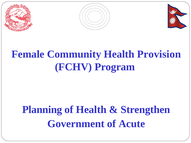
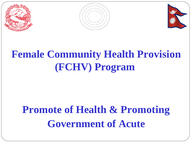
Planning: Planning -> Promote (42, 110)
Strengthen: Strengthen -> Promoting (145, 110)
